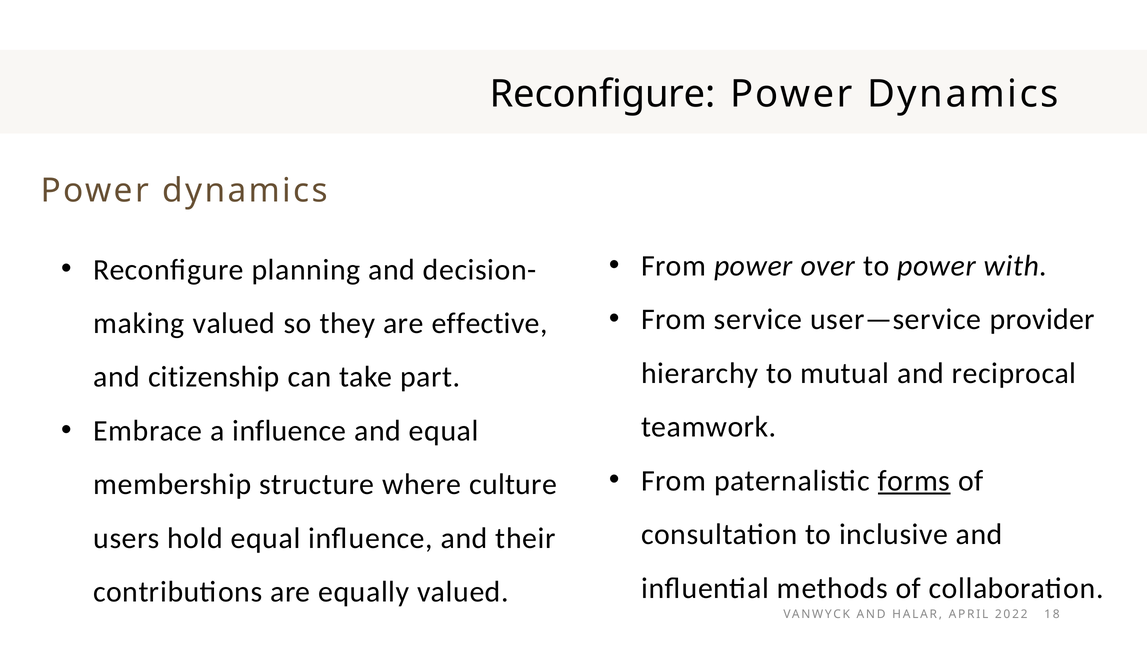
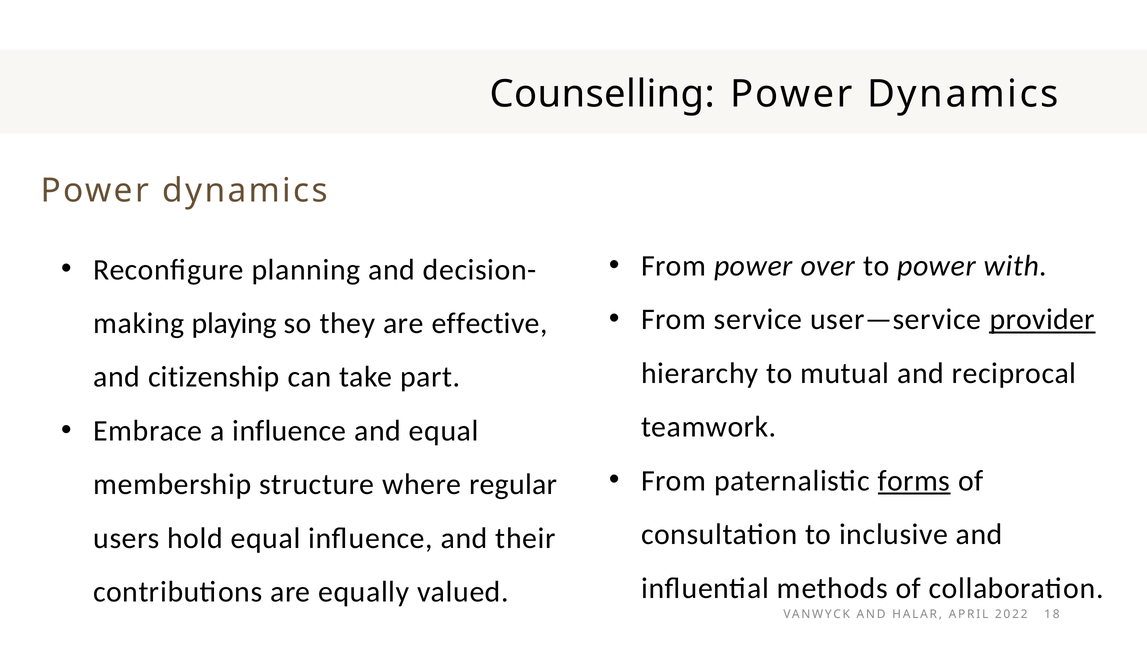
Reconfigure: Reconfigure -> Counselling (602, 94)
provider underline: none -> present (1042, 320)
valued: valued -> playing (234, 323)
culture: culture -> regular (513, 485)
